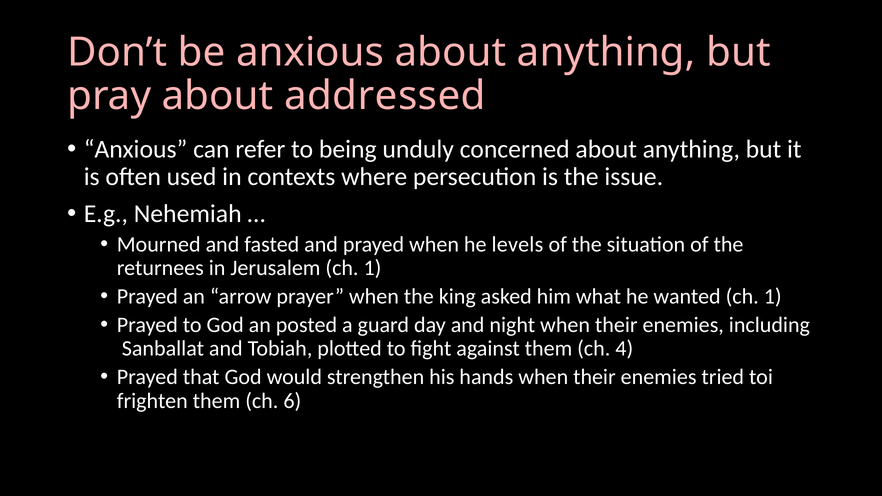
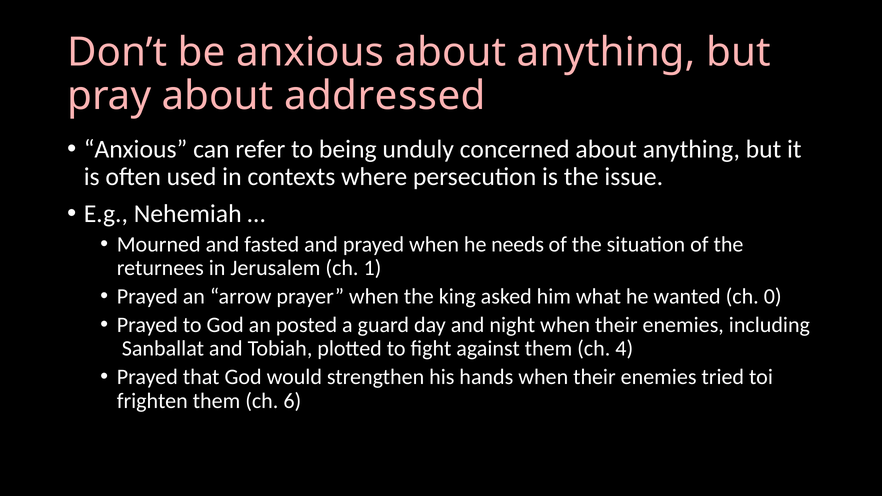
levels: levels -> needs (518, 244)
wanted ch 1: 1 -> 0 (773, 296)
